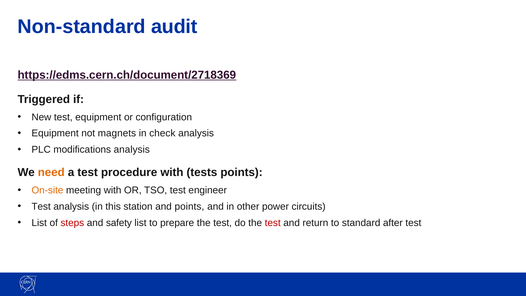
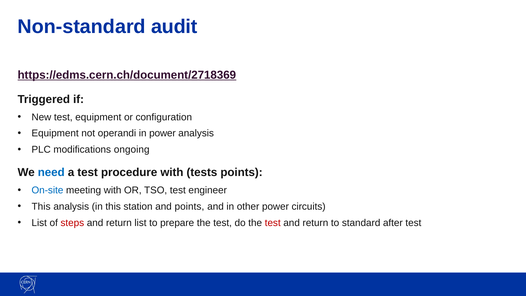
magnets: magnets -> operandi (117, 133)
in check: check -> power (162, 133)
modifications analysis: analysis -> ongoing (132, 150)
need colour: orange -> blue (51, 172)
On-site colour: orange -> blue (47, 190)
Test: Test -> This (41, 206)
safety: safety -> return (119, 223)
